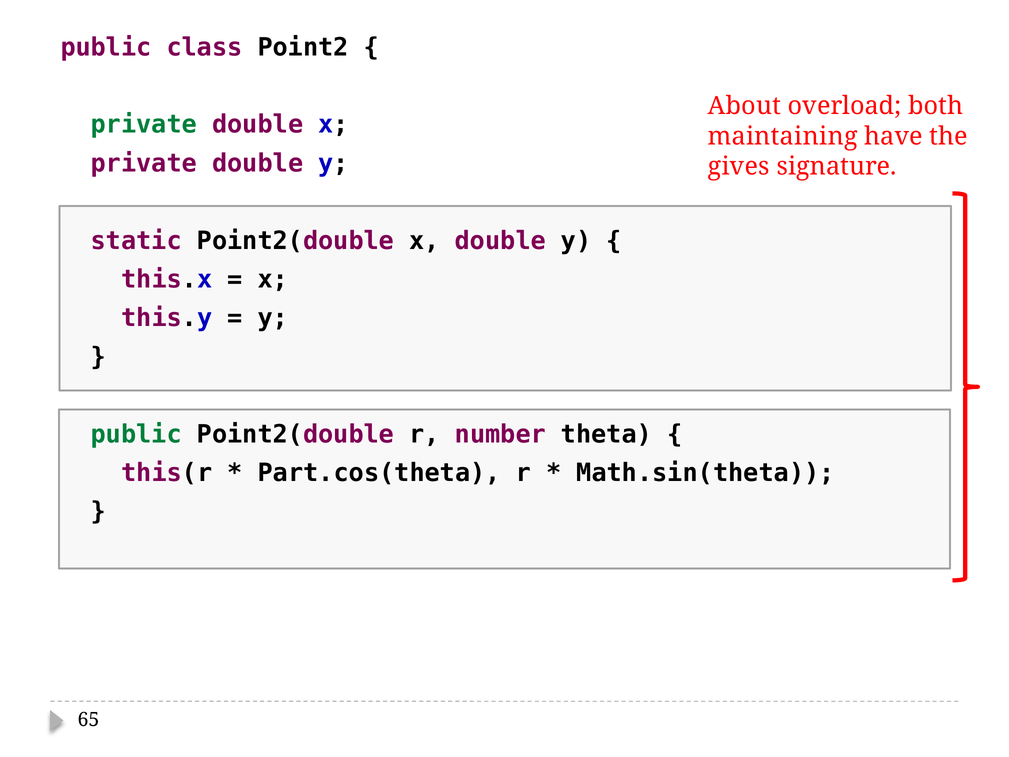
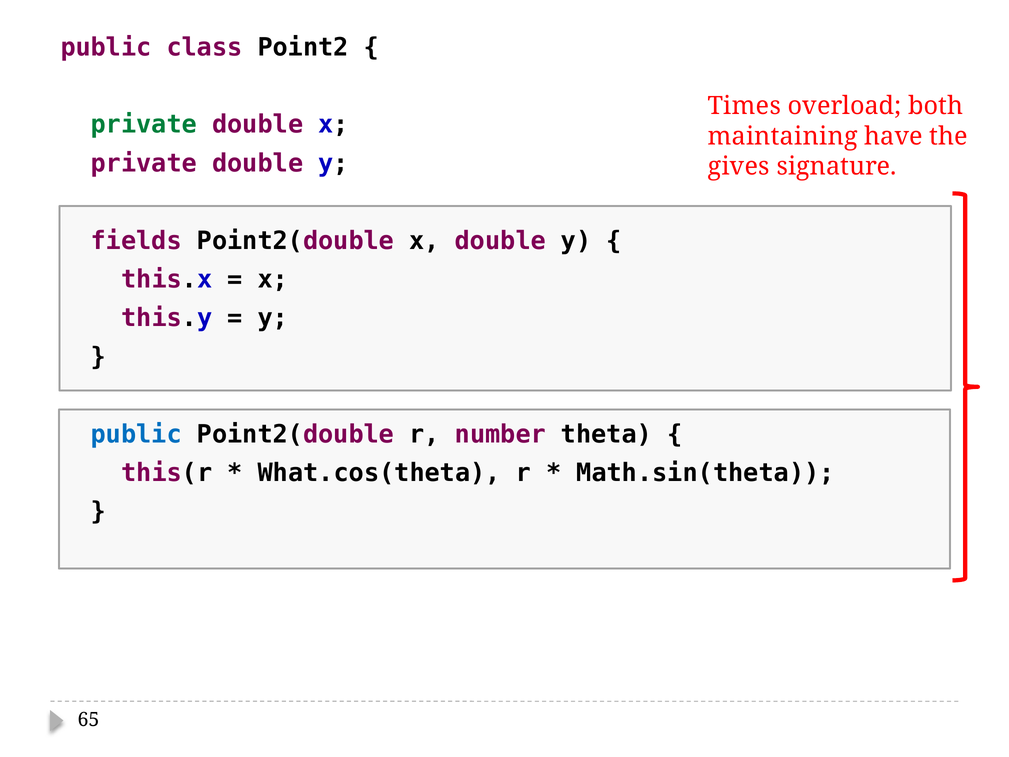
About: About -> Times (744, 106)
static: static -> fields (136, 241)
public colour: green -> blue (136, 434)
Part.cos(theta: Part.cos(theta -> What.cos(theta (379, 473)
